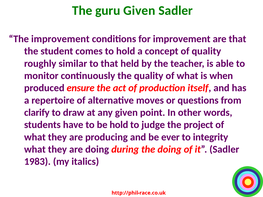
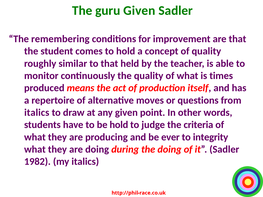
The improvement: improvement -> remembering (60, 39)
when: when -> times (221, 76)
ensure: ensure -> means (81, 88)
clarify: clarify -> italics (37, 113)
project: project -> criteria (198, 125)
1983: 1983 -> 1982 (37, 162)
